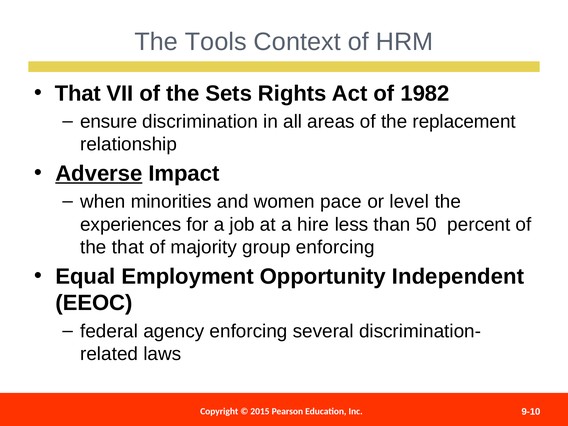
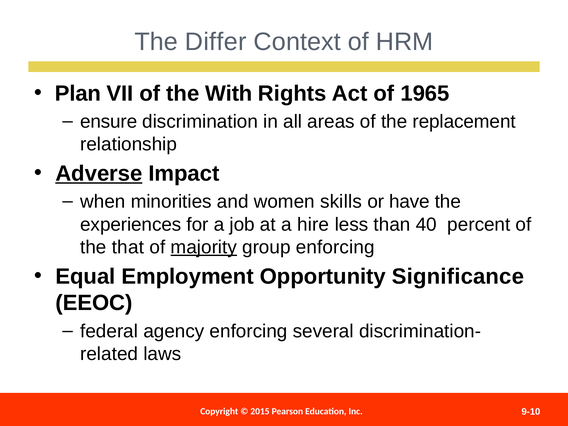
Tools: Tools -> Differ (216, 42)
That: That -> Plan (78, 93)
Sets: Sets -> With (229, 93)
1982: 1982 -> 1965 (425, 93)
pace: pace -> skills (341, 202)
level: level -> have (410, 202)
50: 50 -> 40 (426, 224)
majority underline: none -> present (204, 247)
Independent: Independent -> Significance (458, 276)
